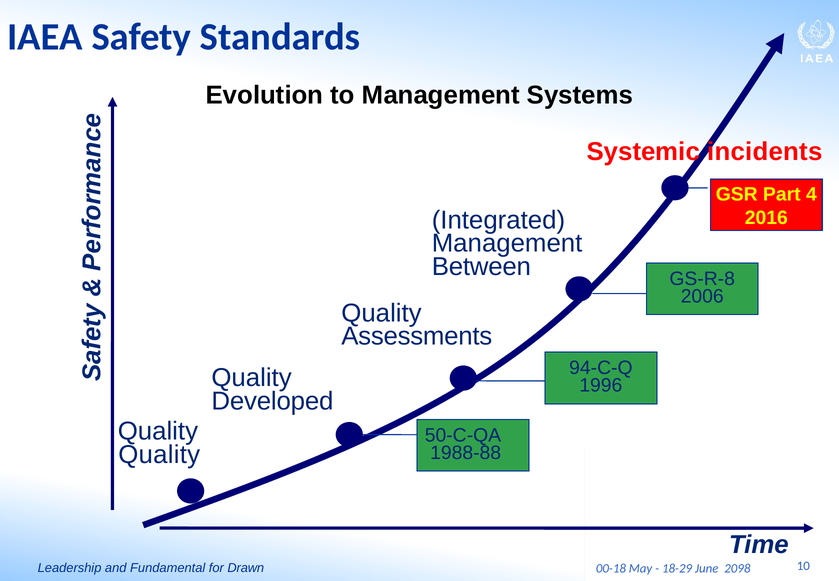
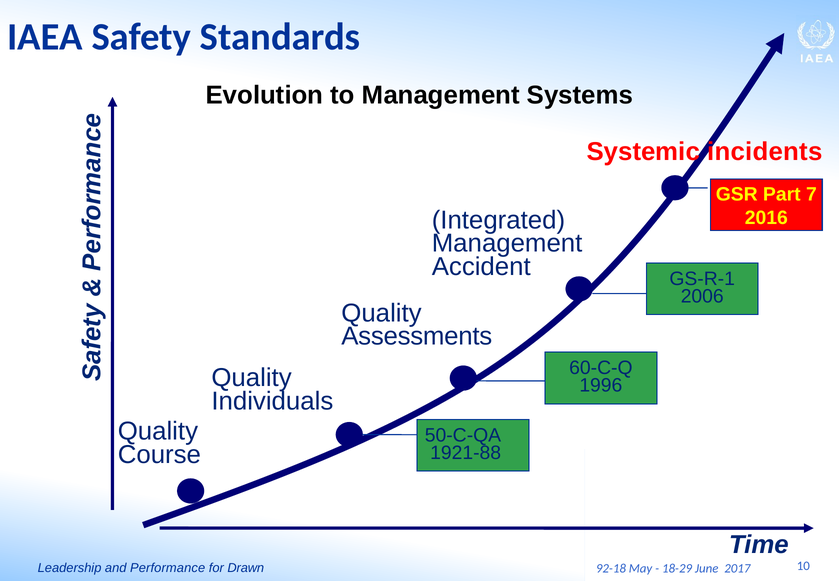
4: 4 -> 7 (811, 194)
Between: Between -> Accident (481, 266)
GS-R-8: GS-R-8 -> GS-R-1 (702, 279)
94-C-Q: 94-C-Q -> 60-C-Q (601, 368)
Developed: Developed -> Individuals (272, 401)
Quality: Quality -> Course (159, 455)
1988-88: 1988-88 -> 1921-88 (466, 453)
Fundamental: Fundamental -> Performance (168, 568)
00-18: 00-18 -> 92-18 (611, 568)
2098: 2098 -> 2017 (737, 568)
